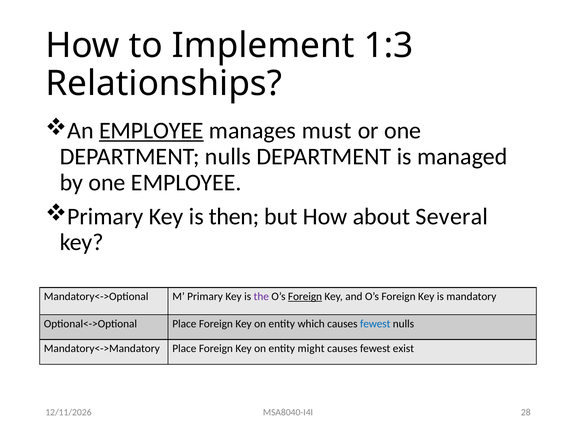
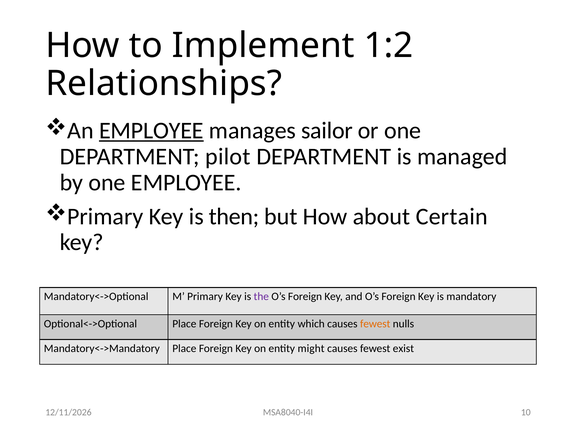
1:3: 1:3 -> 1:2 (389, 46)
must: must -> sailor (327, 131)
DEPARTMENT nulls: nulls -> pilot (228, 157)
Several: Several -> Certain (452, 216)
Foreign underline: present -> none (305, 297)
fewest colour: blue -> orange (375, 324)
28: 28 -> 10 (526, 412)
